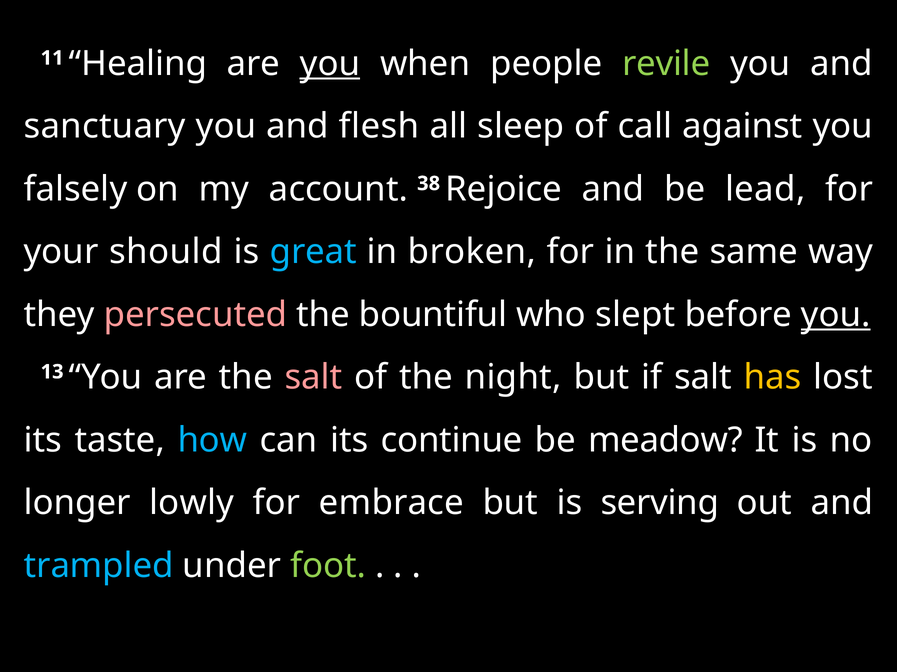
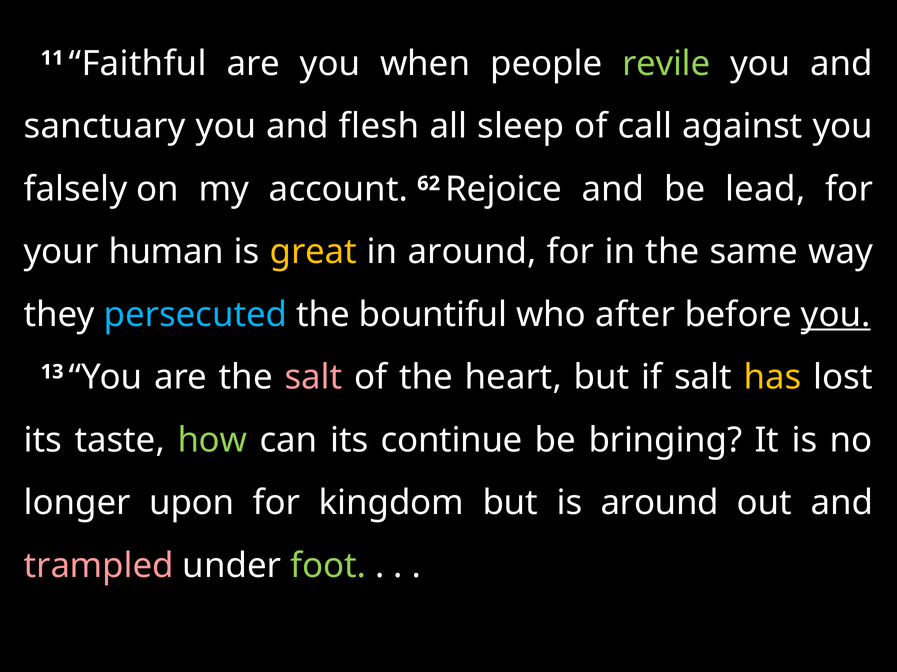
Healing: Healing -> Faithful (138, 64)
you underline: present -> none (330, 64)
38: 38 -> 62 (429, 184)
should: should -> human (166, 252)
great colour: light blue -> yellow (313, 252)
in broken: broken -> around (472, 252)
persecuted colour: pink -> light blue (195, 315)
slept: slept -> after (635, 315)
night: night -> heart (513, 378)
how colour: light blue -> light green (212, 441)
meadow: meadow -> bringing (665, 441)
lowly: lowly -> upon (192, 503)
embrace: embrace -> kingdom (392, 503)
is serving: serving -> around (660, 503)
trampled colour: light blue -> pink (99, 566)
